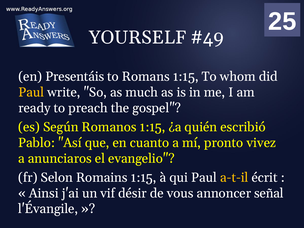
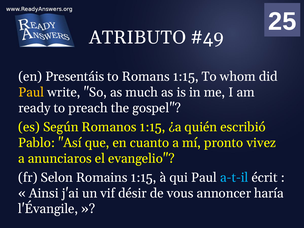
YOURSELF: YOURSELF -> ATRIBUTO (138, 38)
a-t-il colour: yellow -> light blue (234, 177)
señal: señal -> haría (269, 193)
